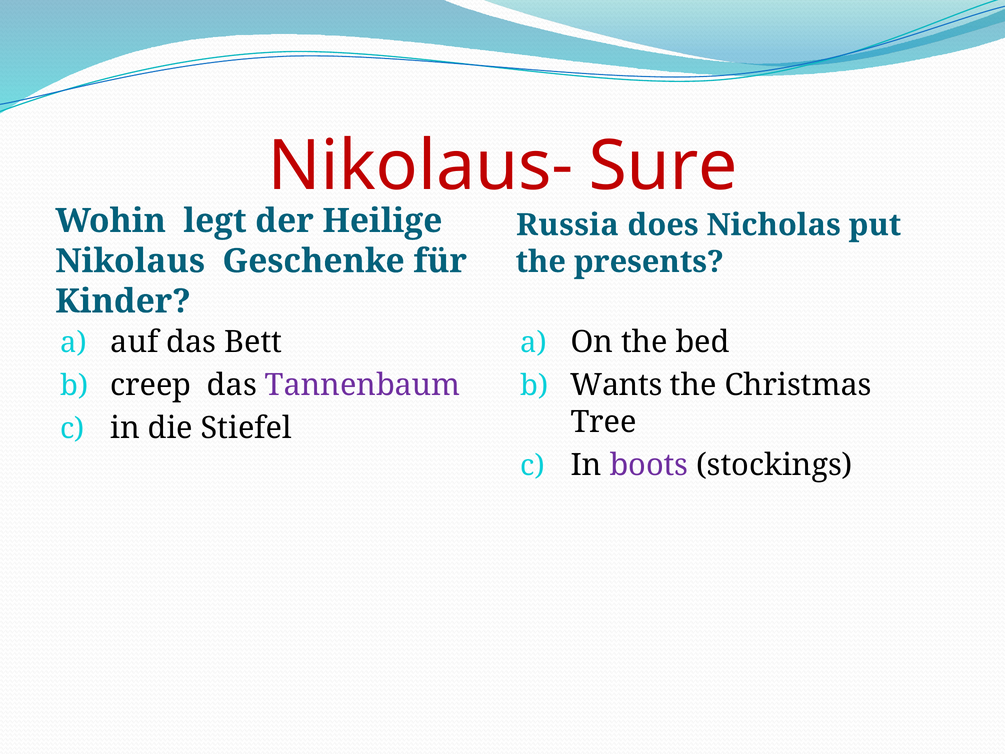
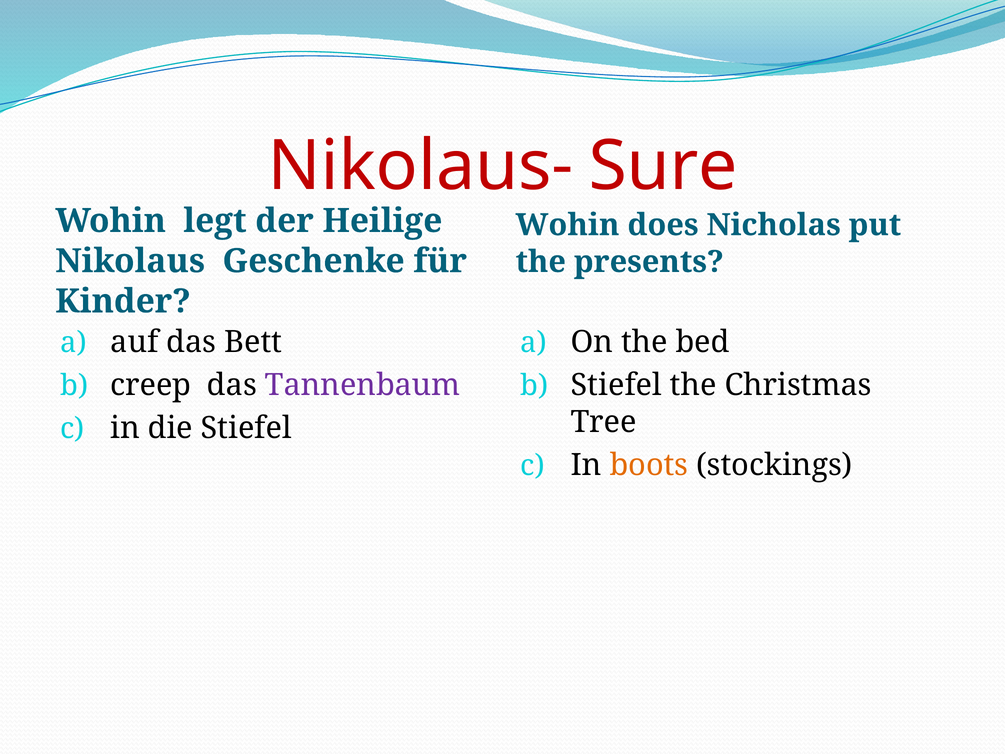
Russia: Russia -> Wohin (568, 225)
Wants: Wants -> Stiefel (616, 385)
boots colour: purple -> orange (649, 465)
